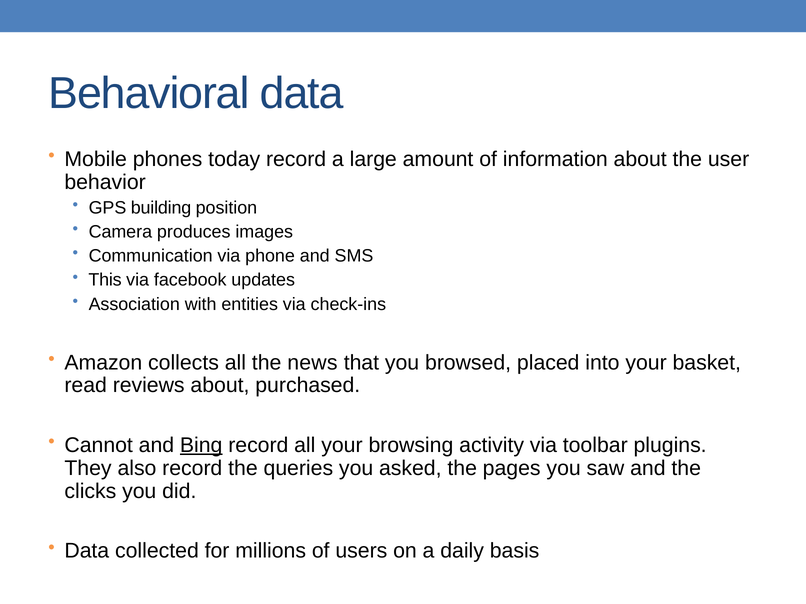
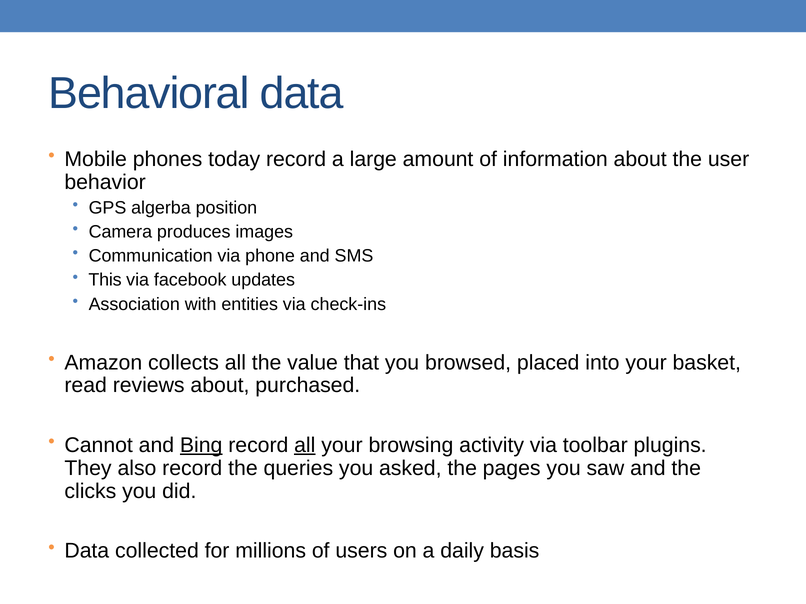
building: building -> algerba (161, 208)
news: news -> value (313, 363)
all underline: none -> present (305, 446)
